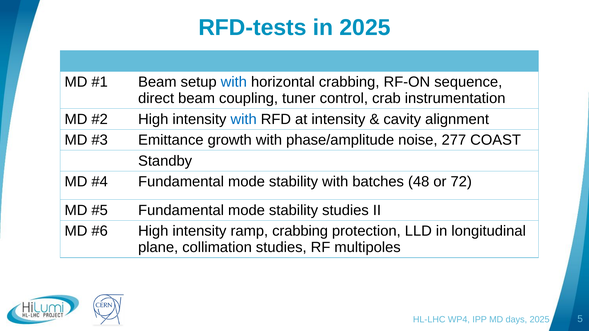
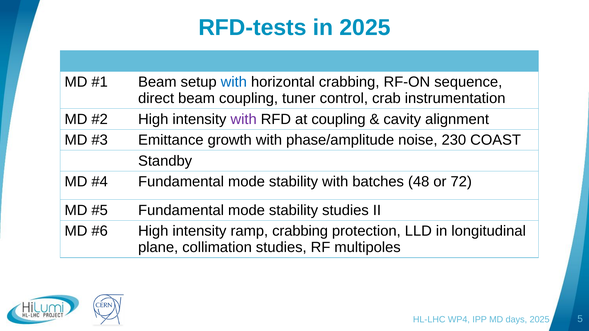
with colour: blue -> purple (244, 119)
at intensity: intensity -> coupling (339, 119)
277: 277 -> 230 (454, 140)
